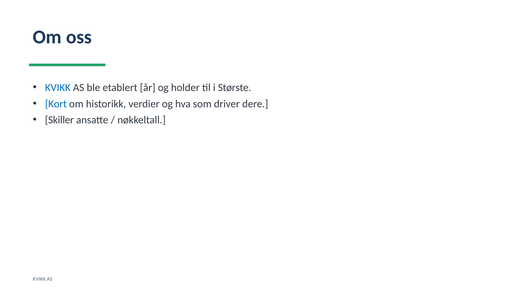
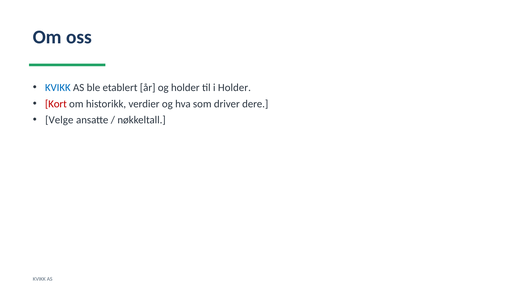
i Største: Største -> Holder (234, 88)
Kort colour: blue -> red (56, 104)
Skiller: Skiller -> Velge (59, 120)
